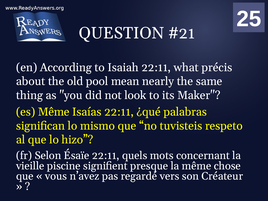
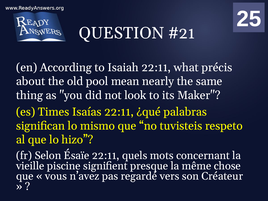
es Même: Même -> Times (54, 112)
